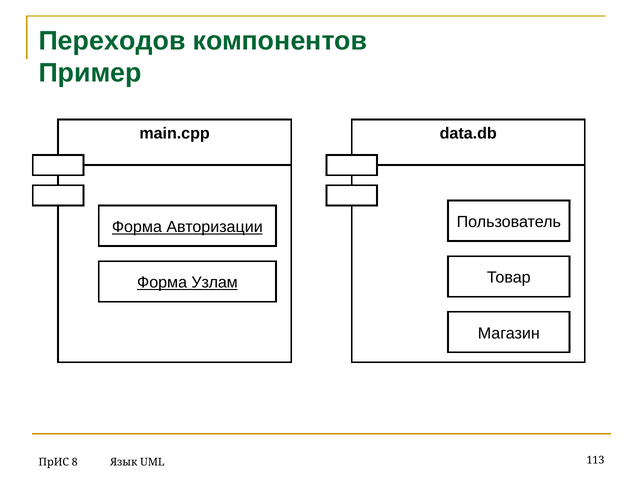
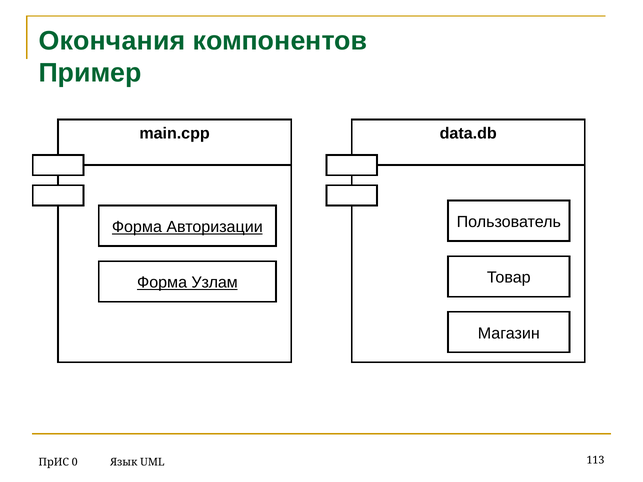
Переходов: Переходов -> Окончания (112, 41)
8: 8 -> 0 (75, 462)
